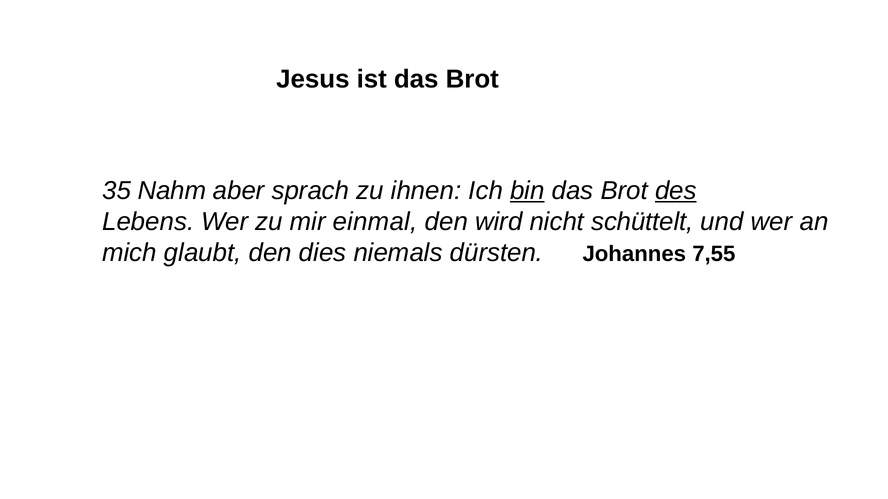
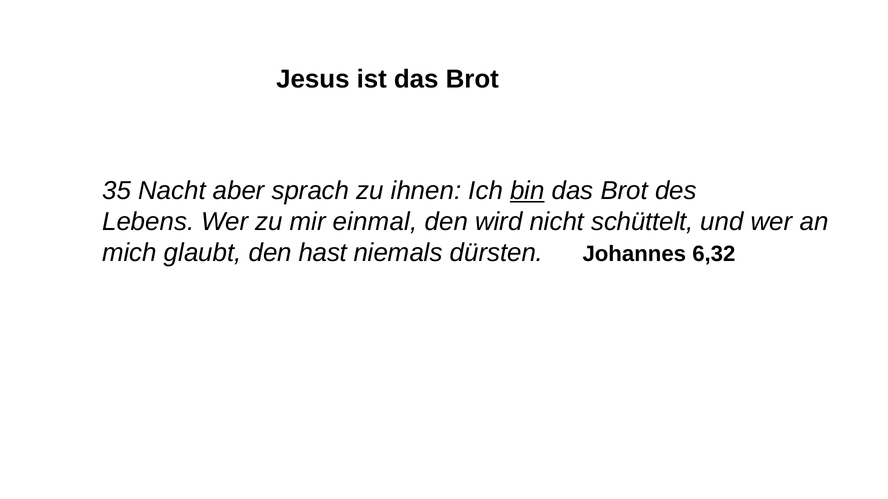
Nahm: Nahm -> Nacht (172, 191)
des underline: present -> none (676, 191)
dies: dies -> hast (323, 253)
7,55: 7,55 -> 6,32 (714, 254)
